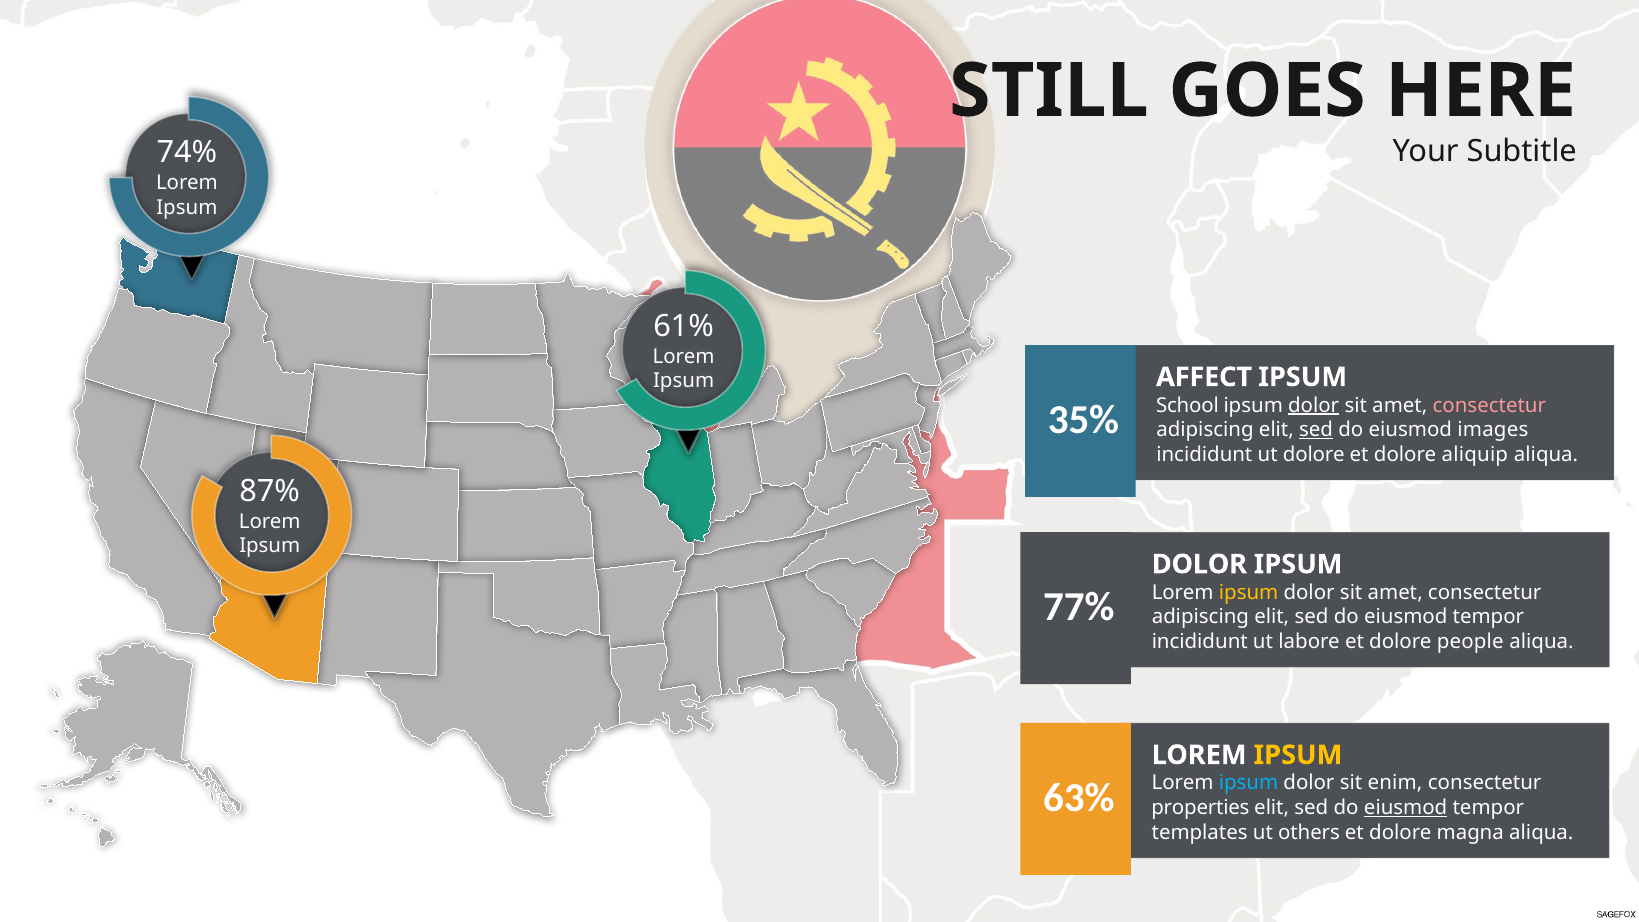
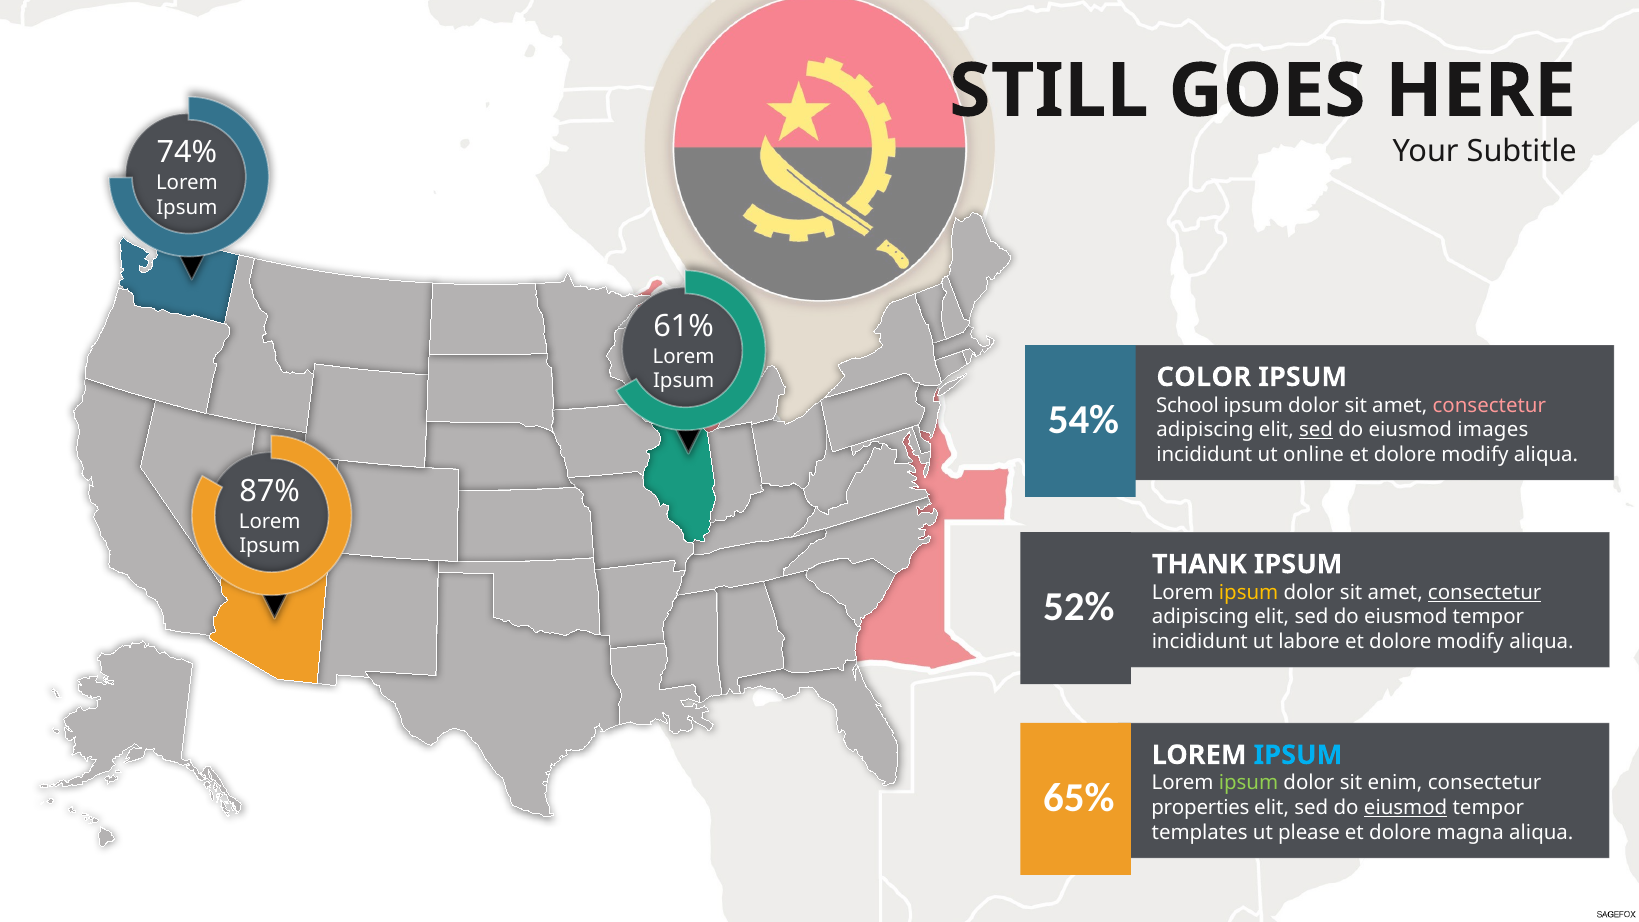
AFFECT: AFFECT -> COLOR (1204, 377)
dolor underline: present -> none (1314, 405)
35%: 35% -> 54% (1083, 420)
ut dolore: dolore -> online (1314, 454)
aliquip: aliquip -> modify (1475, 454)
DOLOR: DOLOR -> THANK (1199, 564)
consectetur underline: none -> present (1485, 592)
77%: 77% -> 52% (1079, 607)
labore et dolore people: people -> modify (1470, 642)
IPSUM colour: yellow -> light blue (1298, 755)
ipsum colour: light blue -> light green (1249, 783)
63%: 63% -> 65% (1079, 798)
others: others -> please (1309, 832)
